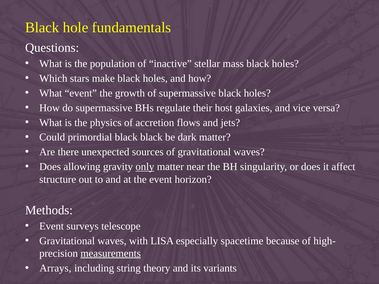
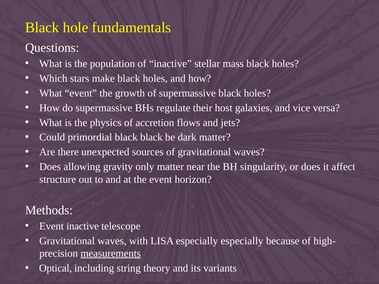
only underline: present -> none (145, 167)
Event surveys: surveys -> inactive (83, 226)
especially spacetime: spacetime -> especially (242, 241)
Arrays: Arrays -> Optical (56, 268)
